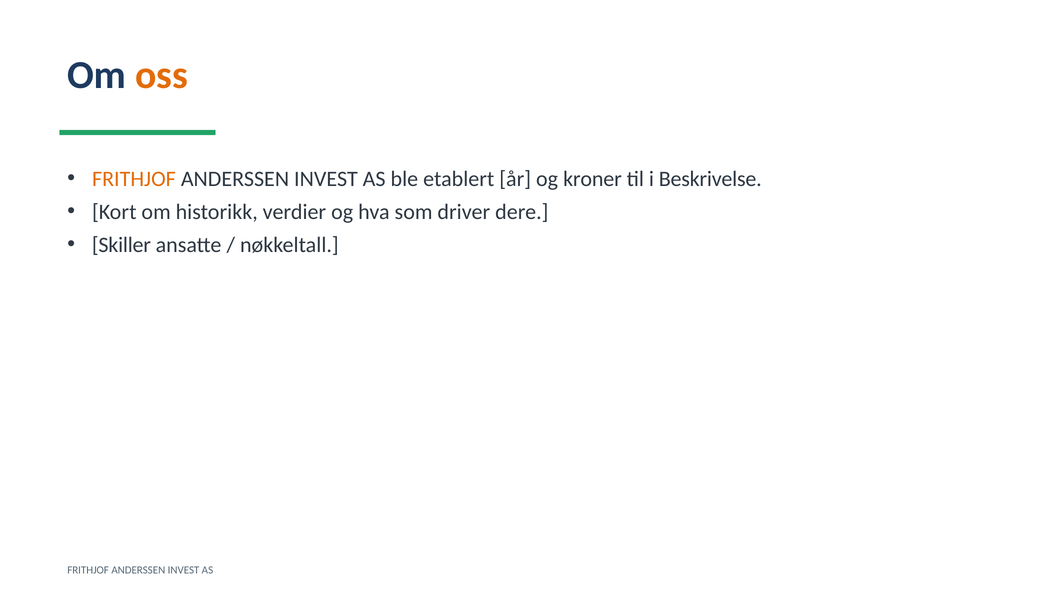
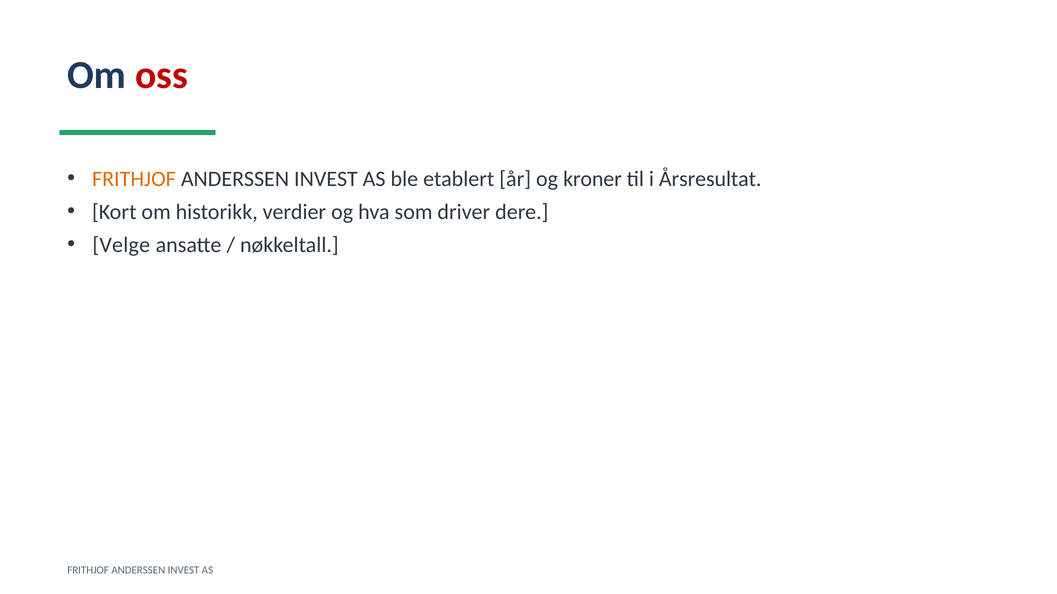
oss colour: orange -> red (162, 75)
Beskrivelse: Beskrivelse -> Årsresultat (710, 179)
Skiller: Skiller -> Velge (121, 245)
